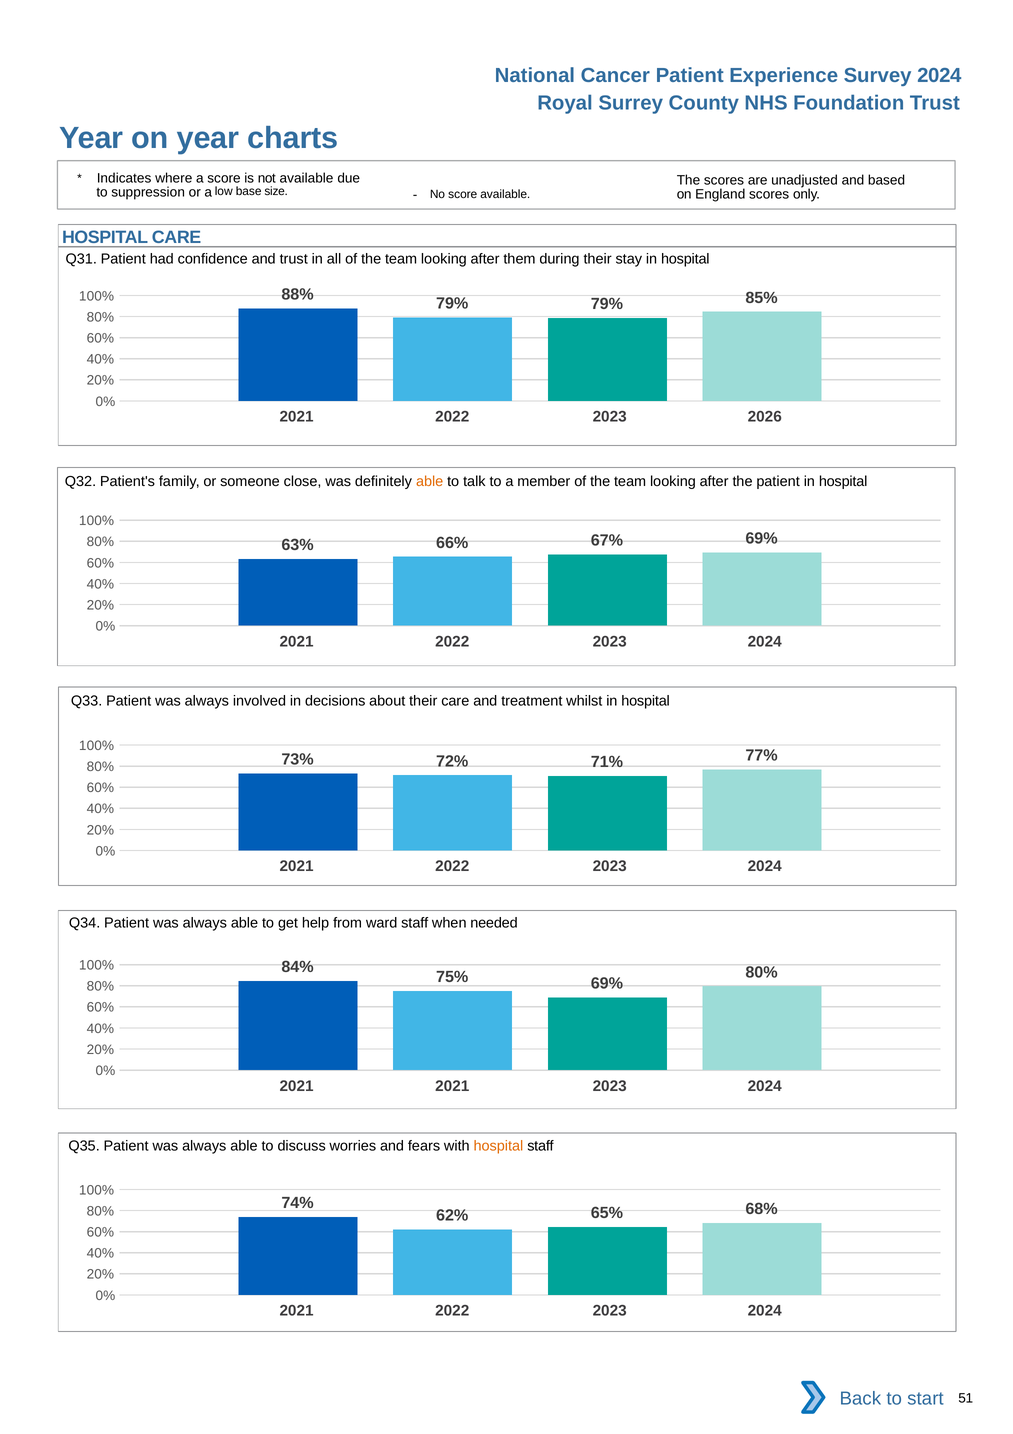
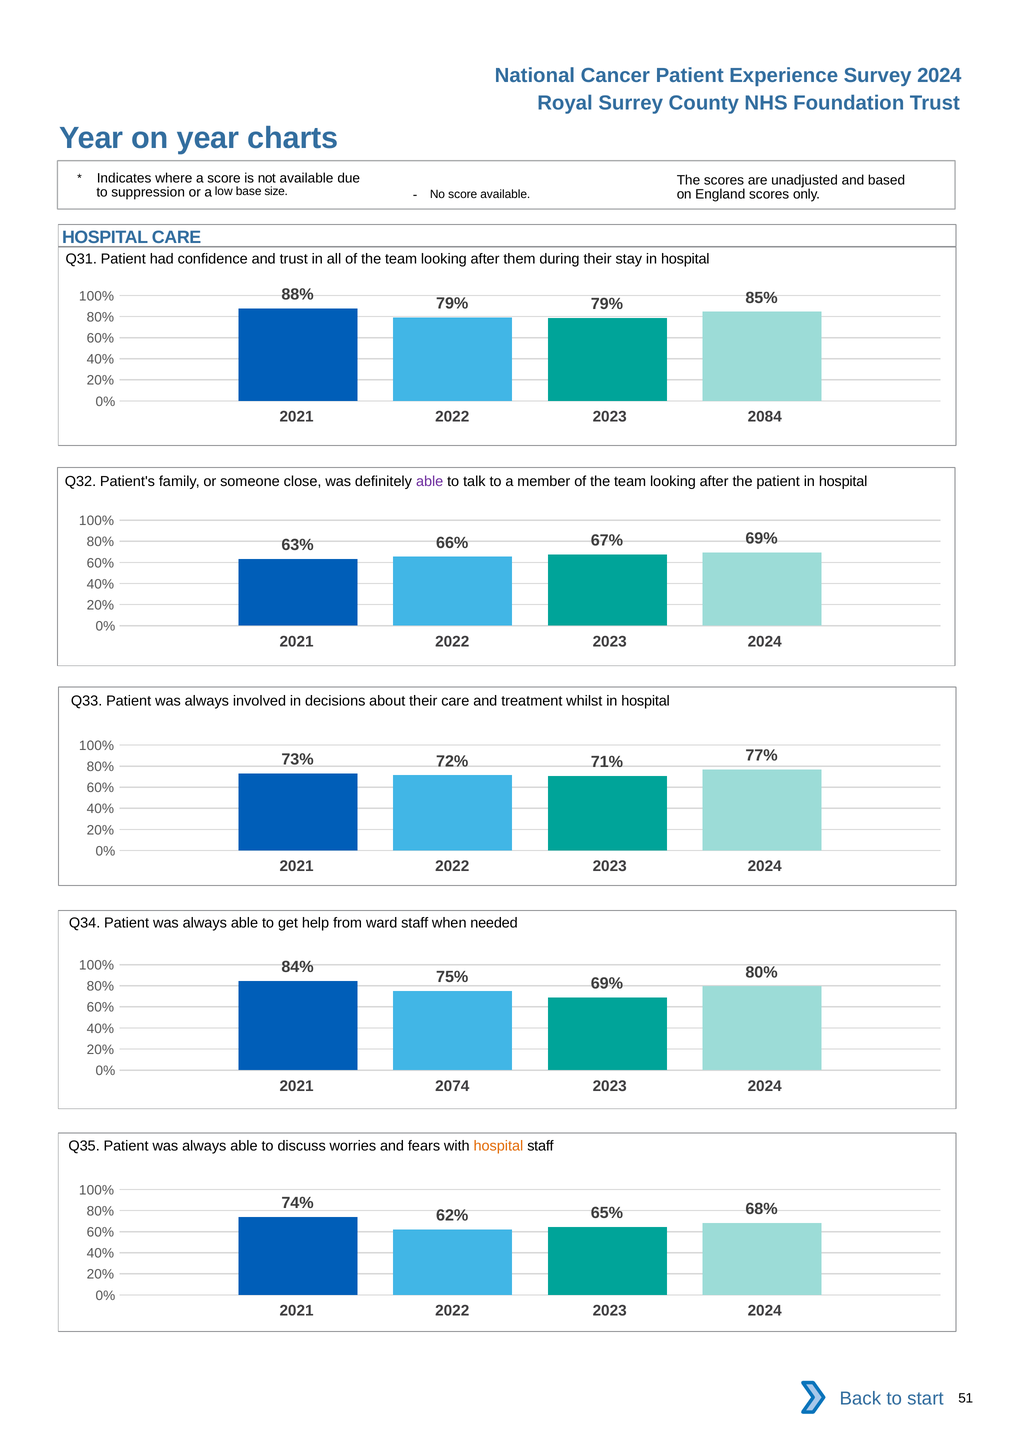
2026: 2026 -> 2084 (765, 416)
able colour: orange -> purple (430, 481)
2021 2021: 2021 -> 2074 (452, 1086)
